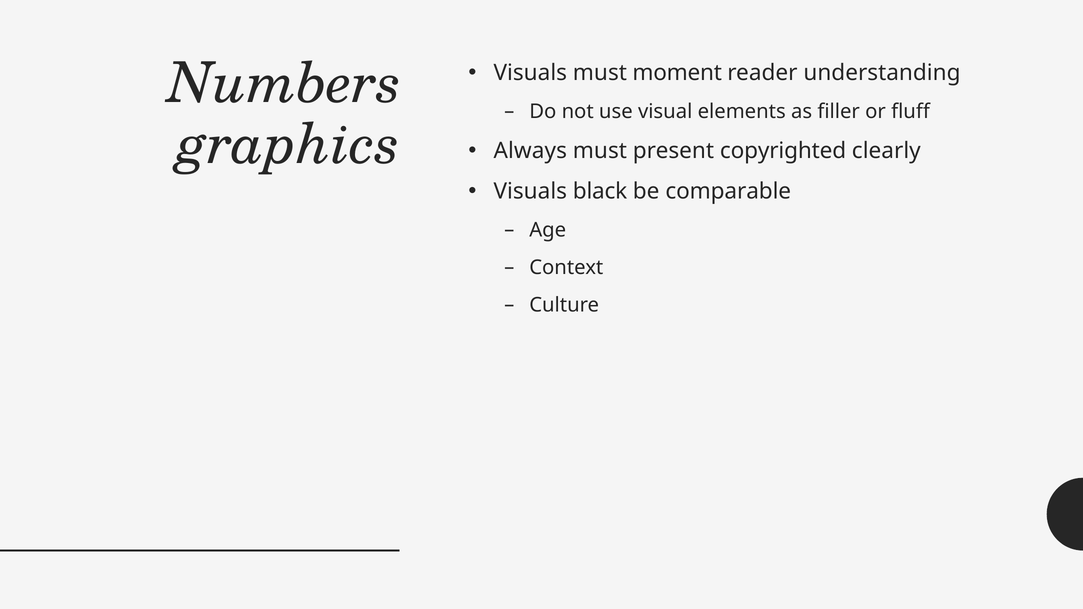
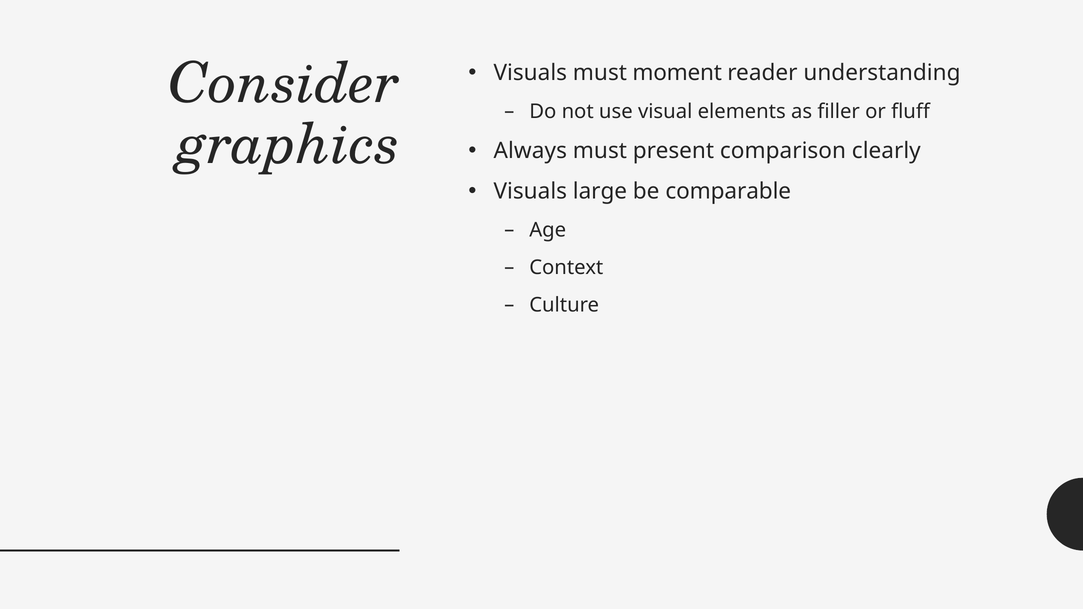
Numbers: Numbers -> Consider (284, 84)
copyrighted: copyrighted -> comparison (783, 151)
black: black -> large (600, 191)
